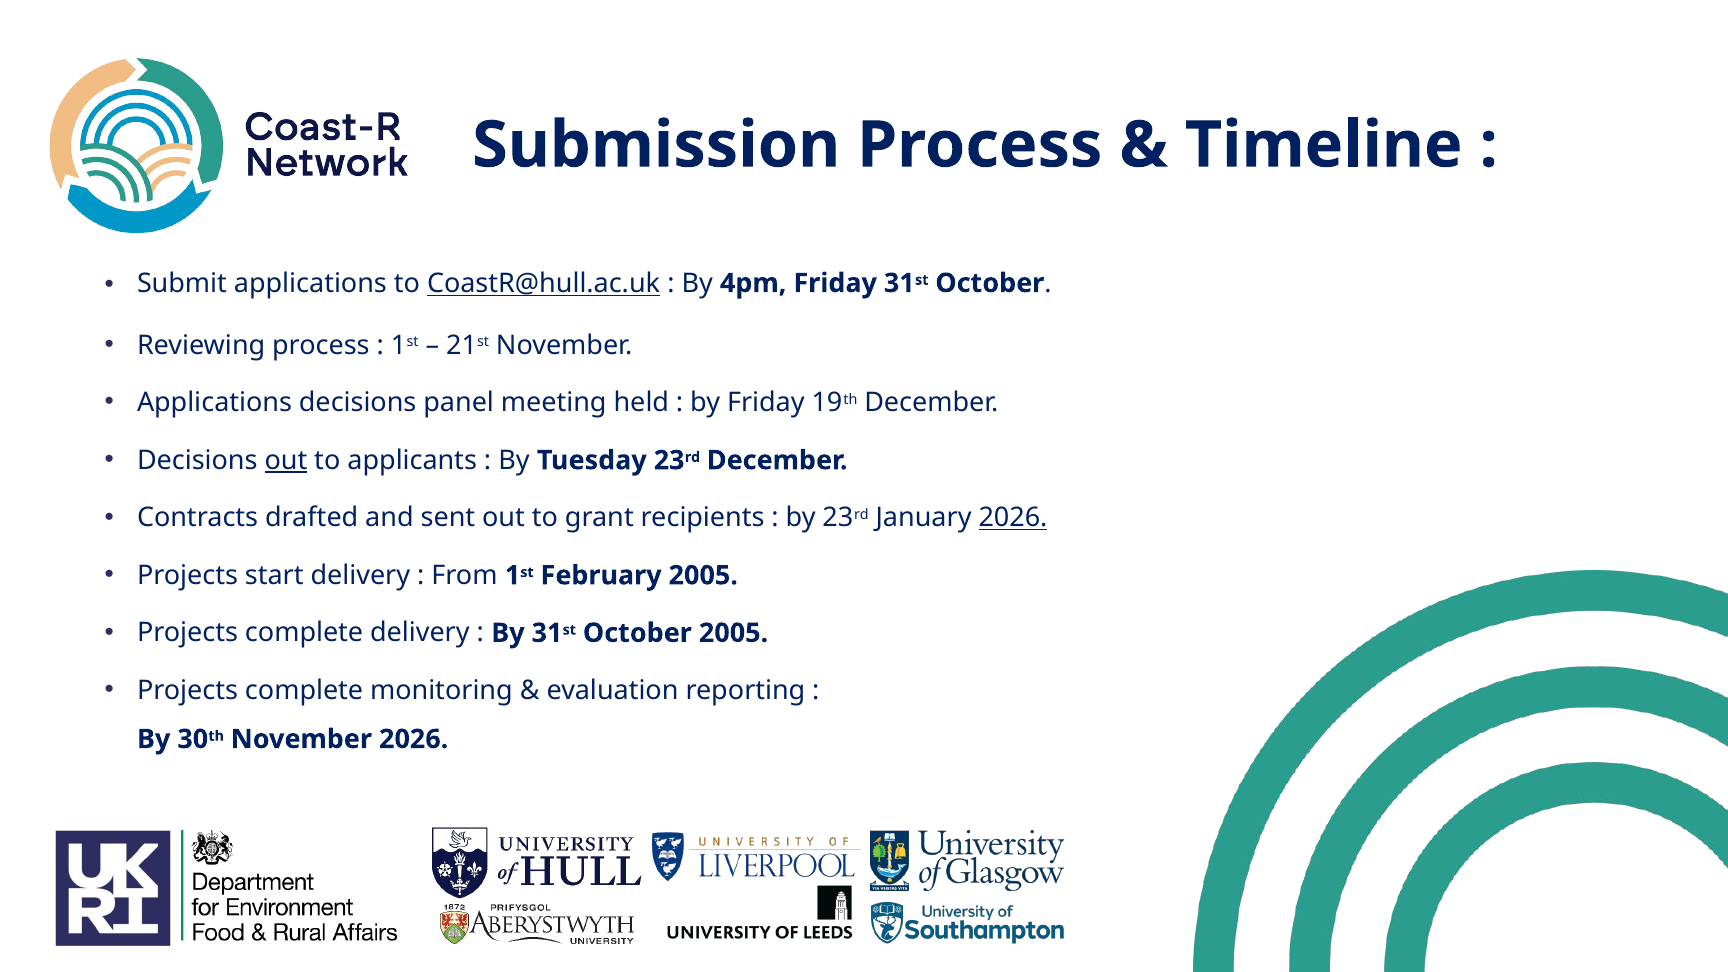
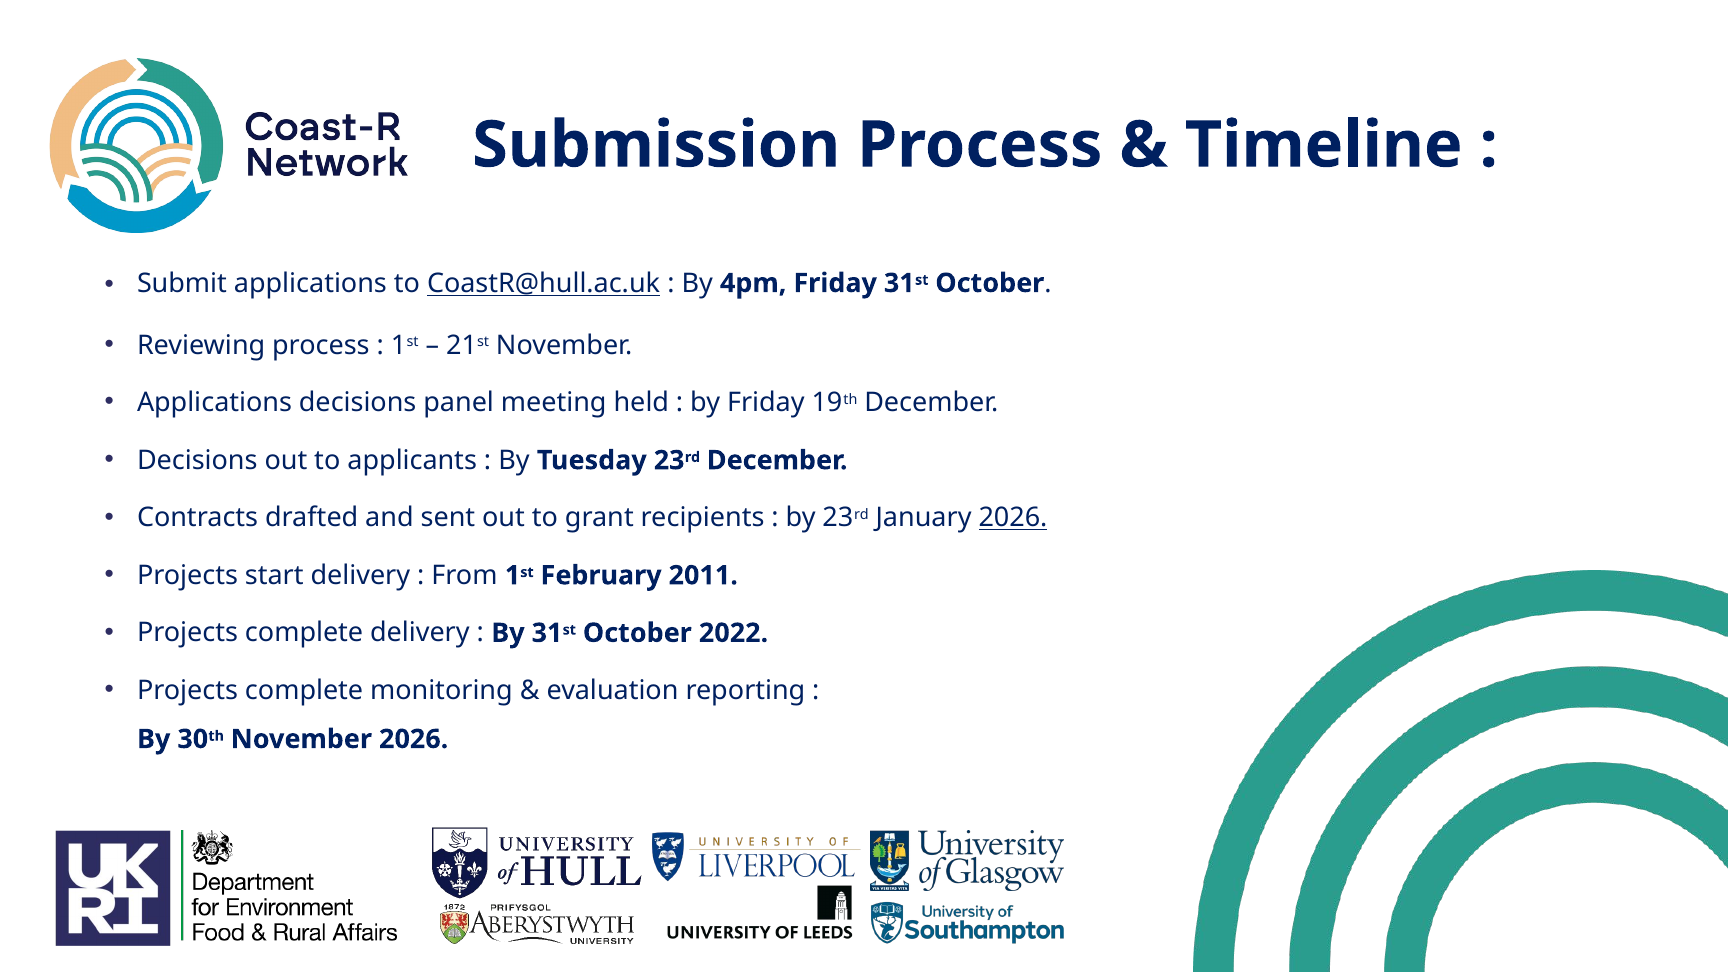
out underline: present -> none (286, 460)
February 2005: 2005 -> 2011 (703, 575)
October 2005: 2005 -> 2022 (734, 633)
